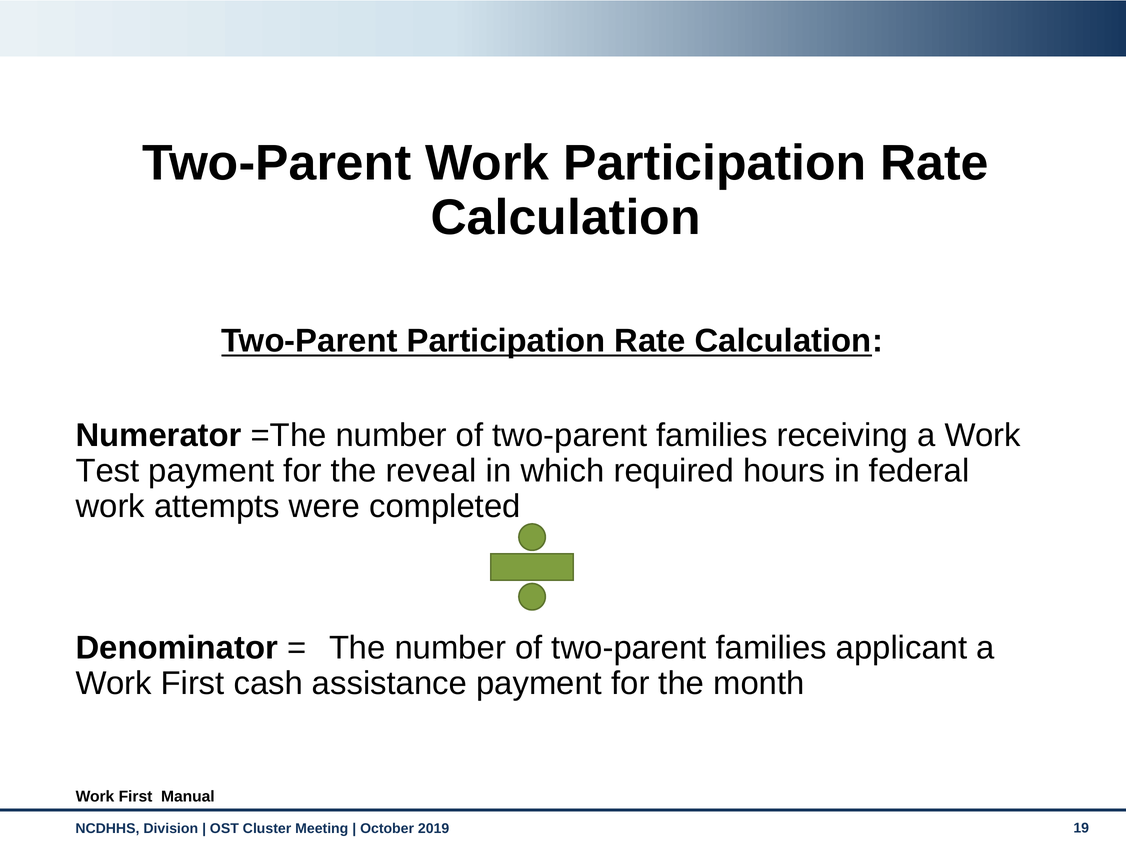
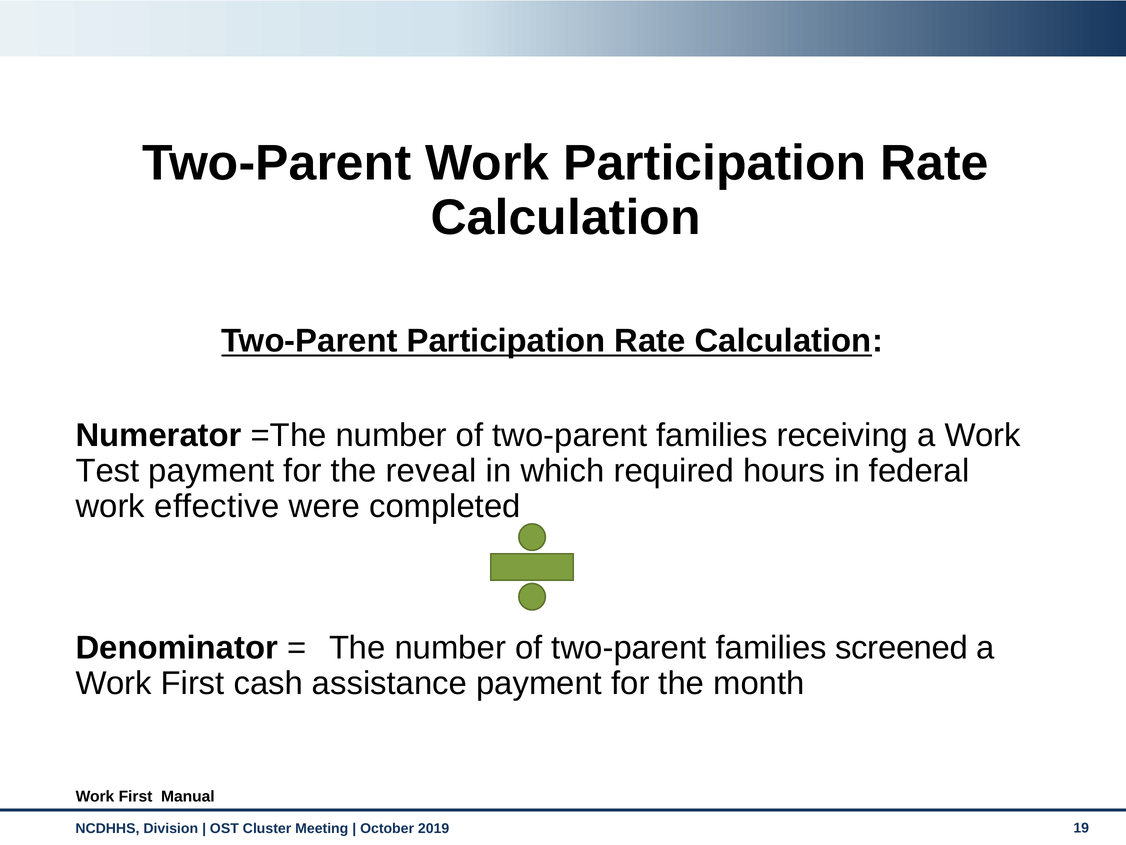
attempts: attempts -> effective (217, 506)
applicant: applicant -> screened (902, 648)
